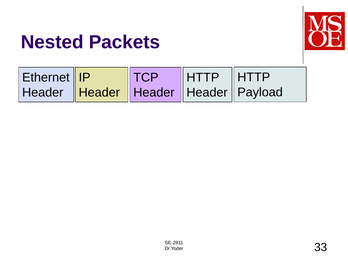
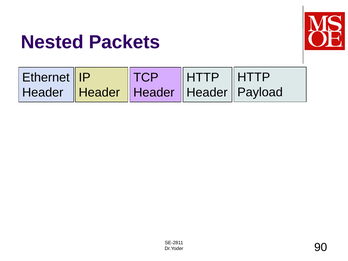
33: 33 -> 90 (321, 247)
